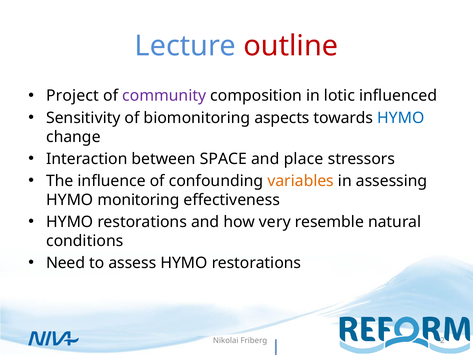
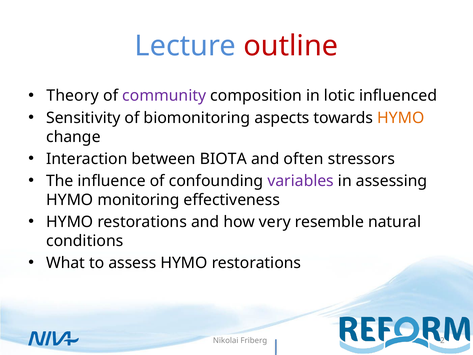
Project: Project -> Theory (73, 96)
HYMO colour: blue -> orange (401, 118)
SPACE: SPACE -> BIOTA (223, 159)
place: place -> often (304, 159)
variables colour: orange -> purple (301, 181)
Need: Need -> What (66, 263)
